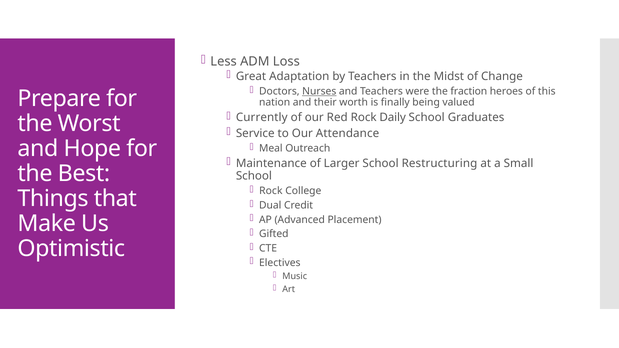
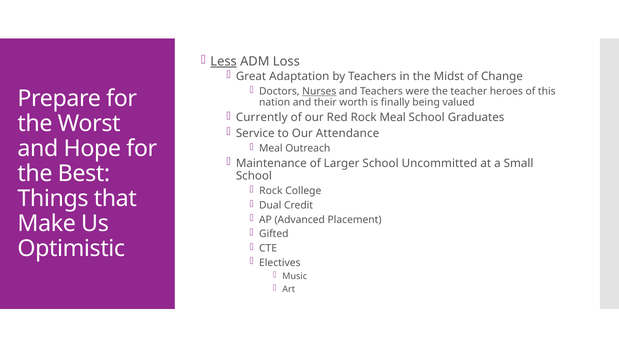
Less underline: none -> present (224, 62)
fraction: fraction -> teacher (469, 91)
Rock Daily: Daily -> Meal (393, 118)
Restructuring: Restructuring -> Uncommitted (439, 163)
